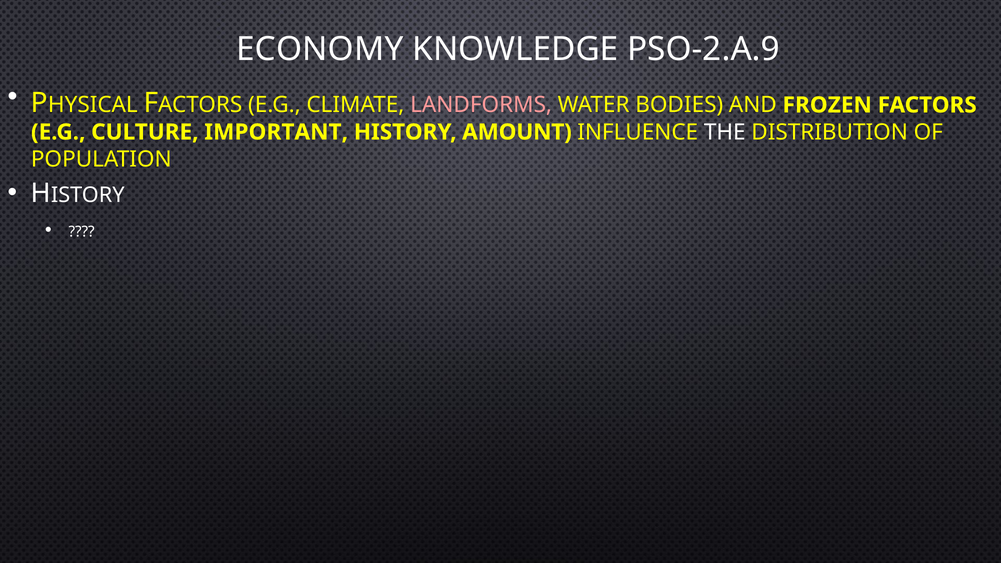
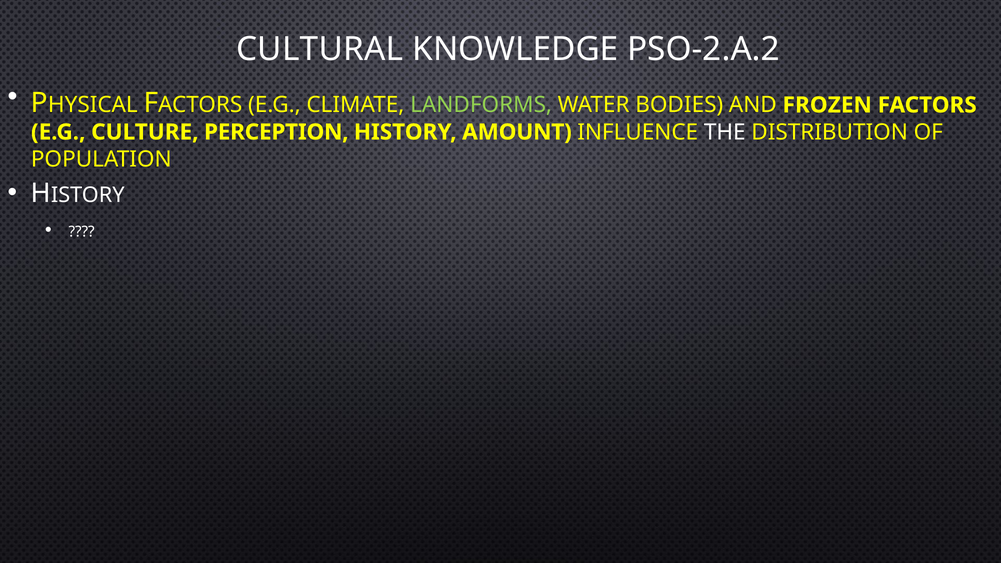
ECONOMY: ECONOMY -> CULTURAL (320, 49)
PSO-2.A.9: PSO-2.A.9 -> PSO-2.A.2 (704, 49)
LANDFORMS colour: pink -> light green (481, 105)
IMPORTANT: IMPORTANT -> PERCEPTION (276, 132)
